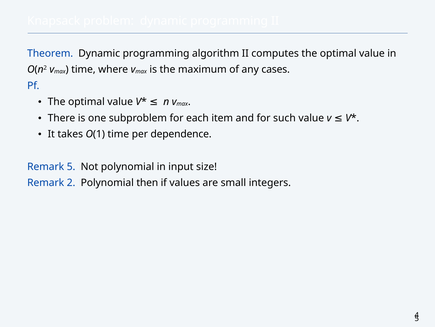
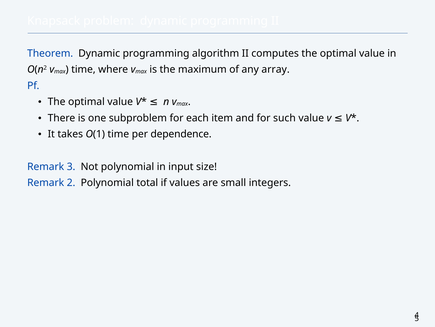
cases: cases -> array (276, 69)
Remark 5: 5 -> 3 (71, 166)
then: then -> total (147, 182)
